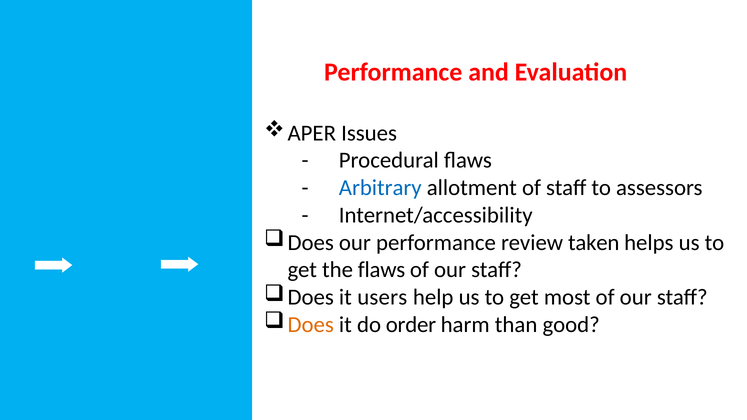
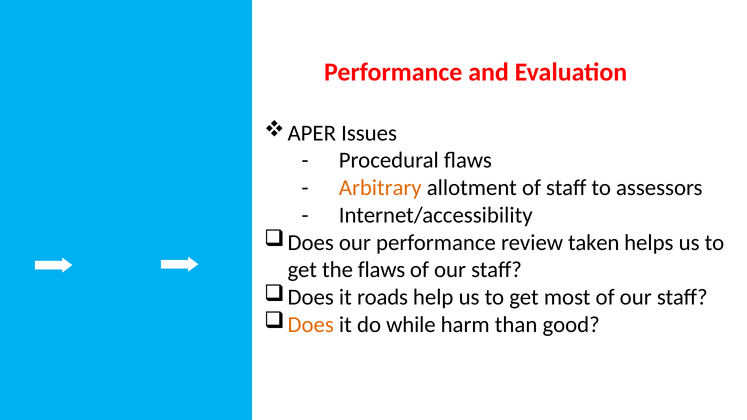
Arbitrary colour: blue -> orange (380, 188)
users: users -> roads (382, 297)
order: order -> while (411, 325)
